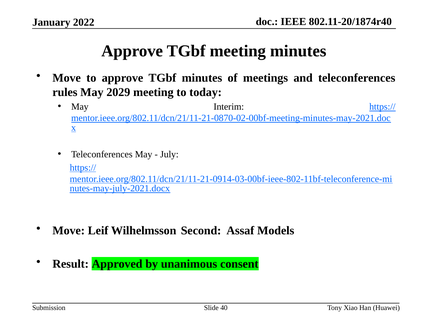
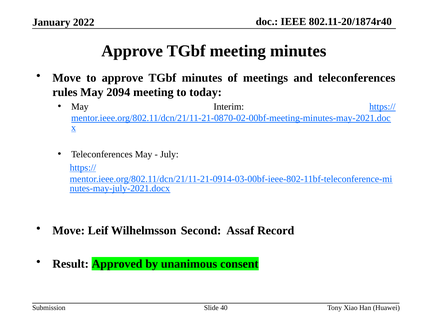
2029: 2029 -> 2094 (118, 92)
Models: Models -> Record (276, 230)
